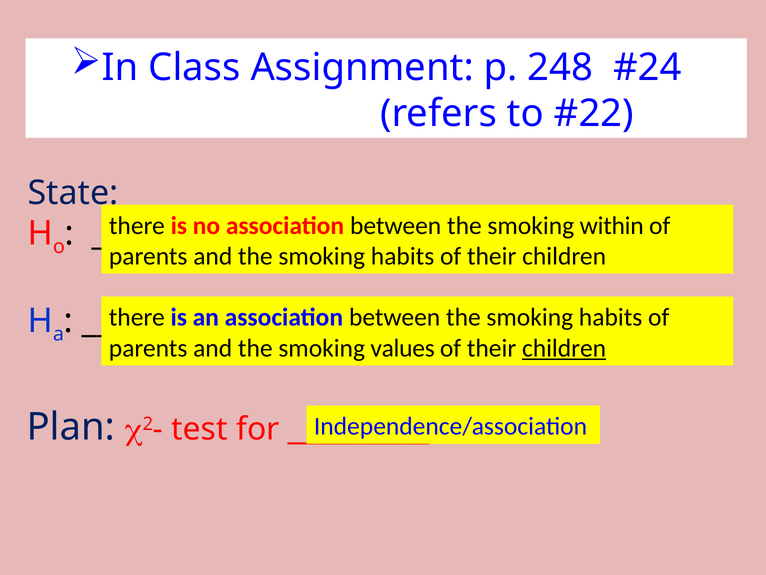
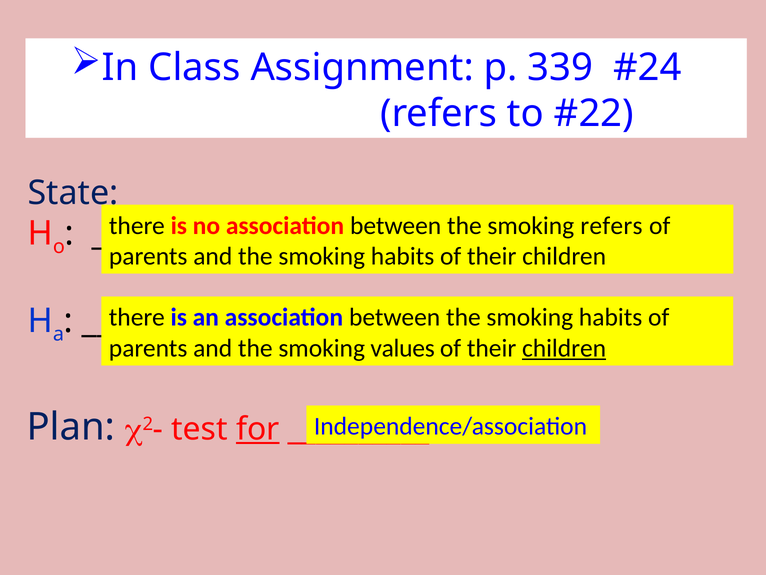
248: 248 -> 339 (560, 68)
smoking within: within -> refers (611, 225)
for underline: none -> present (258, 429)
